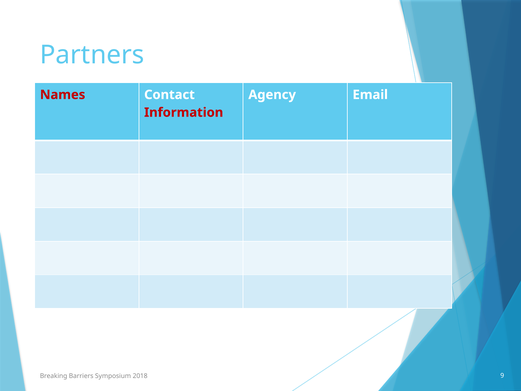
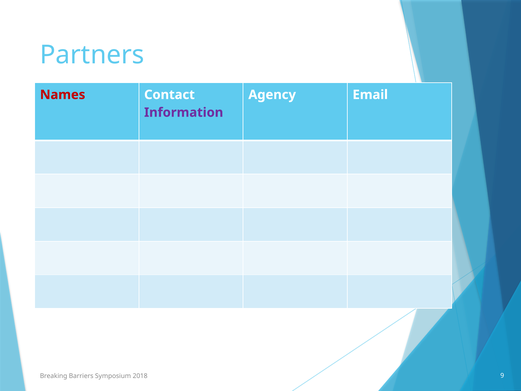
Information colour: red -> purple (184, 112)
